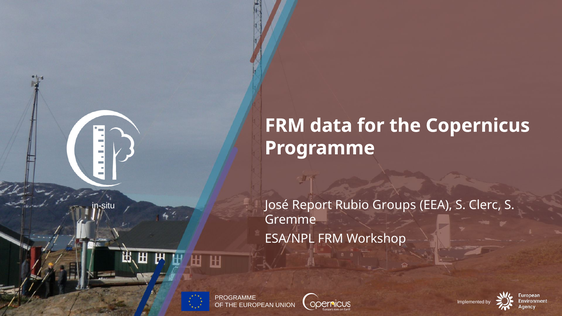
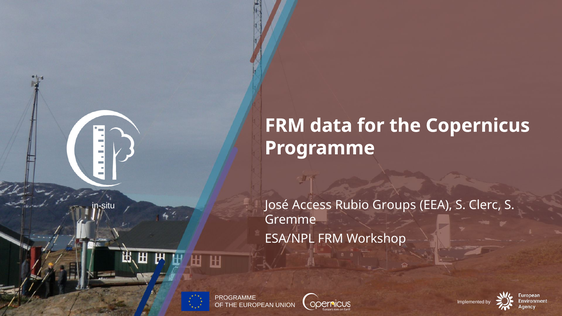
Report: Report -> Access (312, 205)
